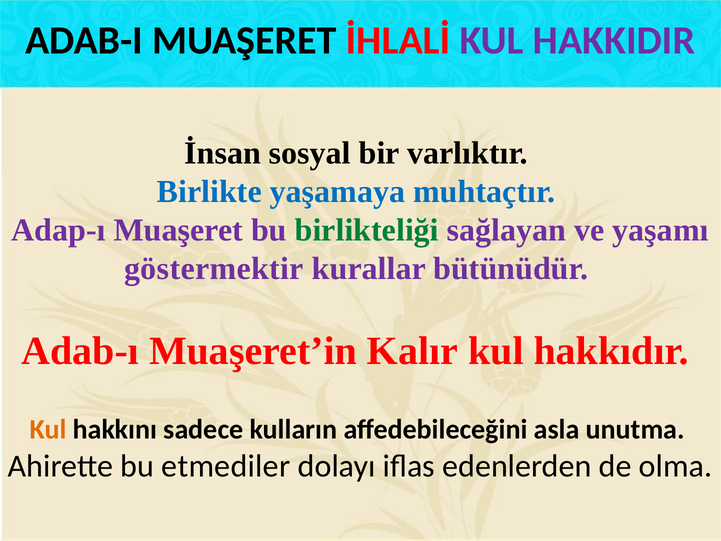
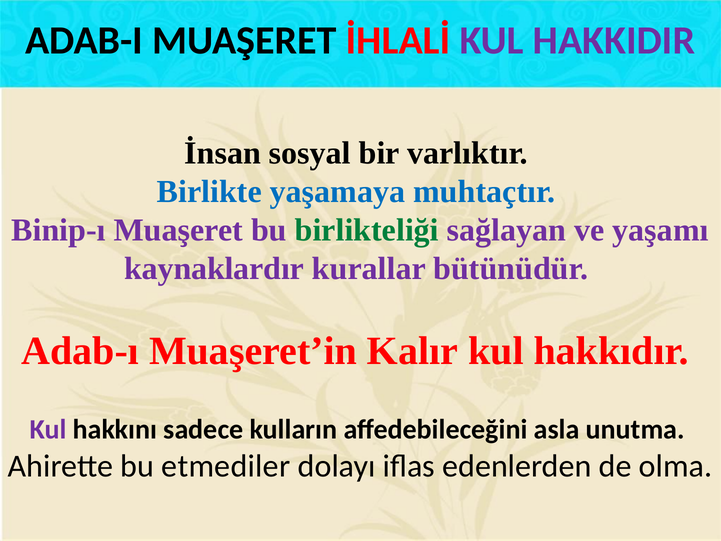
Adap-ı: Adap-ı -> Binip-ı (58, 230)
göstermektir: göstermektir -> kaynaklardır (214, 269)
Kul colour: orange -> purple (48, 429)
